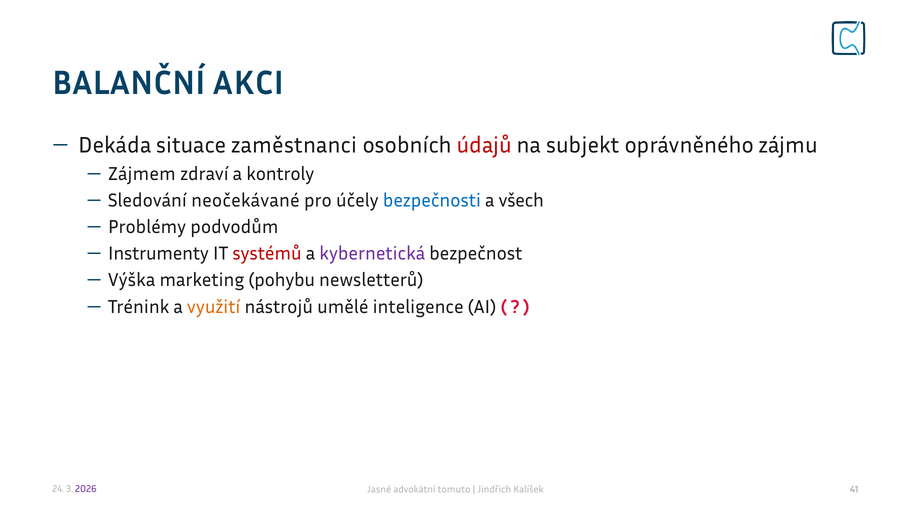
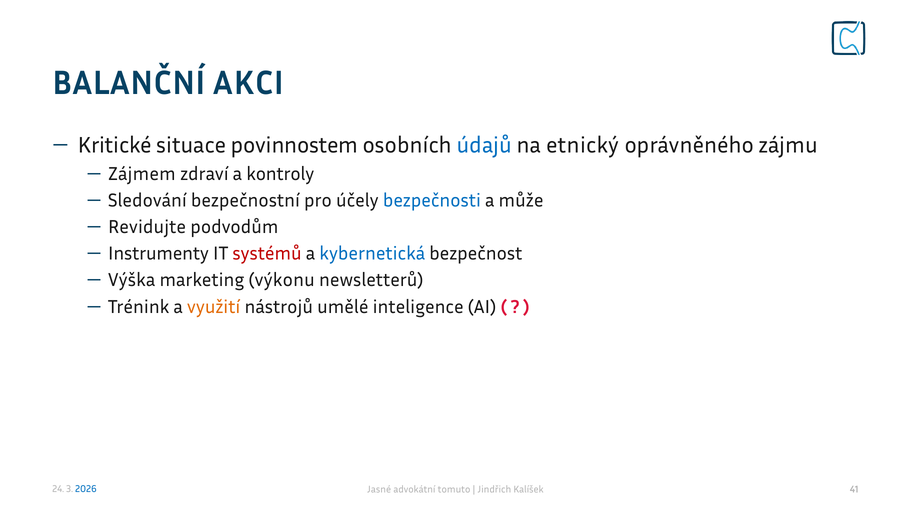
Dekáda: Dekáda -> Kritické (115, 145)
zaměstnanci: zaměstnanci -> povinnostem (295, 145)
údajů colour: red -> blue (484, 145)
subjekt: subjekt -> etnický (583, 145)
neočekávané: neočekávané -> bezpečnostní (245, 201)
všech: všech -> může (521, 201)
Problémy: Problémy -> Revidujte (147, 227)
kybernetická colour: purple -> blue (372, 254)
pohybu: pohybu -> výkonu (282, 280)
2026 colour: purple -> blue (86, 489)
